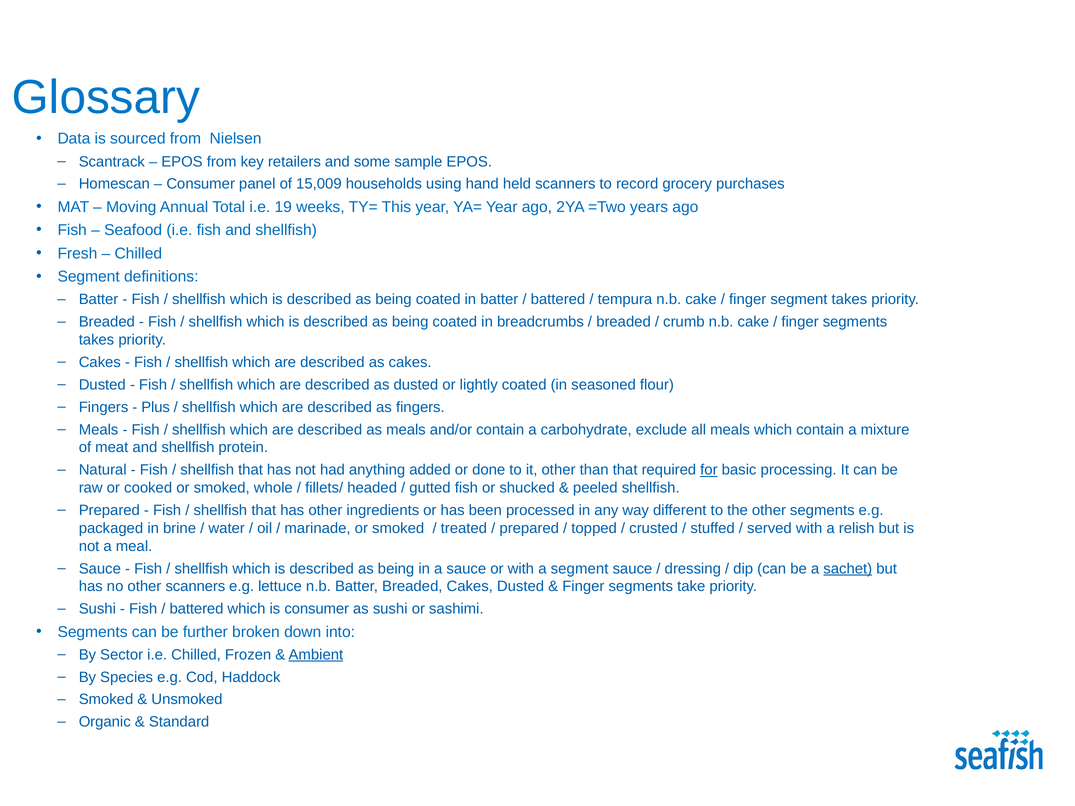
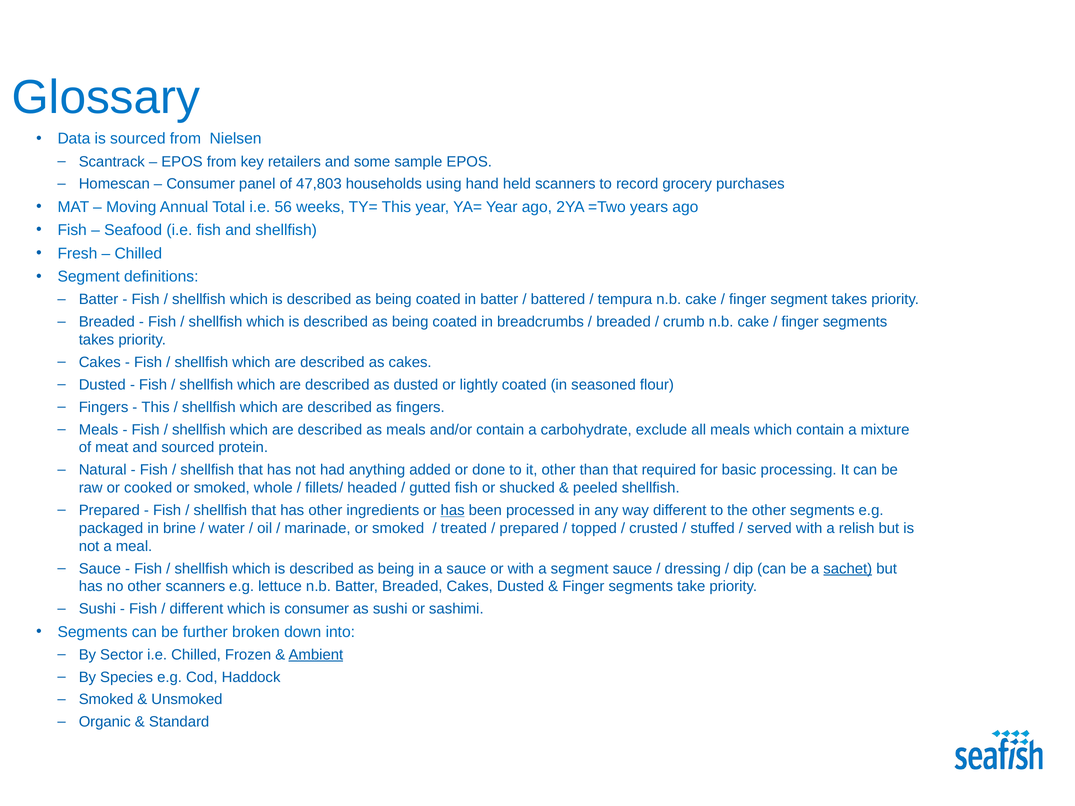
15,009: 15,009 -> 47,803 (319, 184)
19: 19 -> 56 (283, 207)
Plus: Plus -> This (156, 407)
meat and shellfish: shellfish -> sourced (188, 448)
for underline: present -> none (709, 470)
has underline: none -> present (453, 510)
battered: battered -> different (196, 609)
